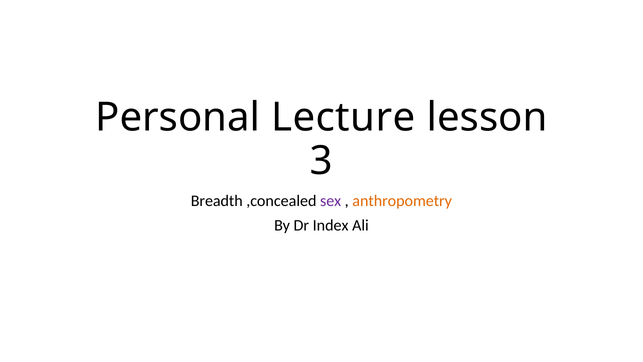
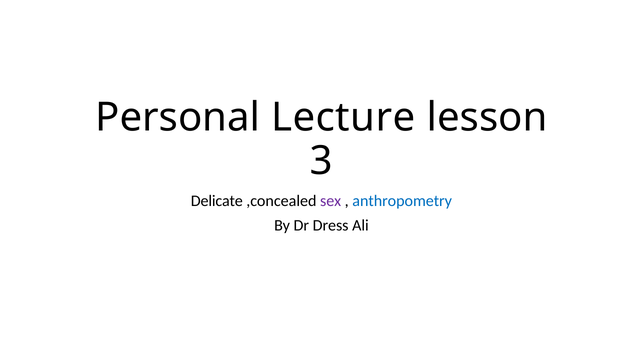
Breadth: Breadth -> Delicate (217, 201)
anthropometry colour: orange -> blue (402, 201)
Index: Index -> Dress (331, 225)
